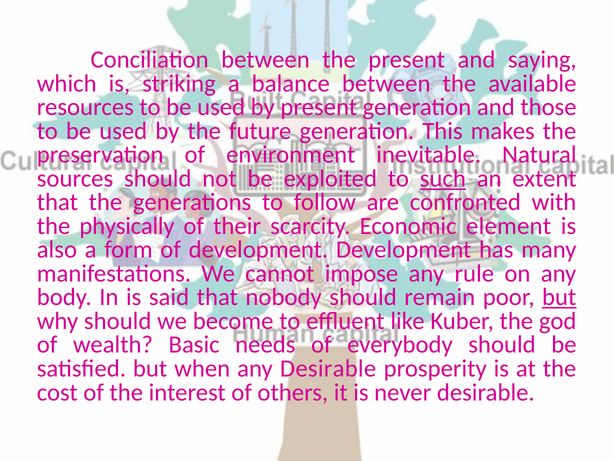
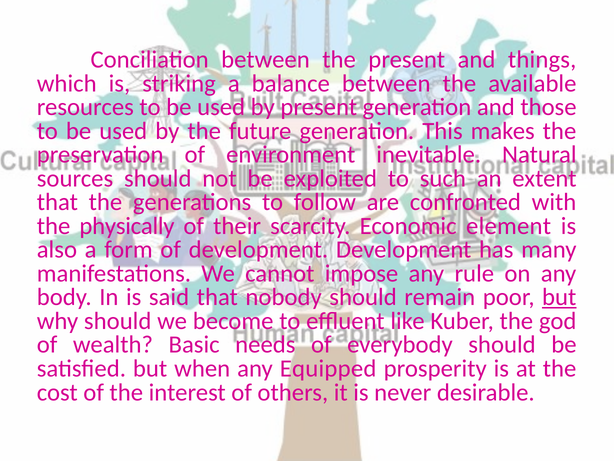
saying: saying -> things (542, 60)
such underline: present -> none (443, 178)
any Desirable: Desirable -> Equipped (328, 368)
